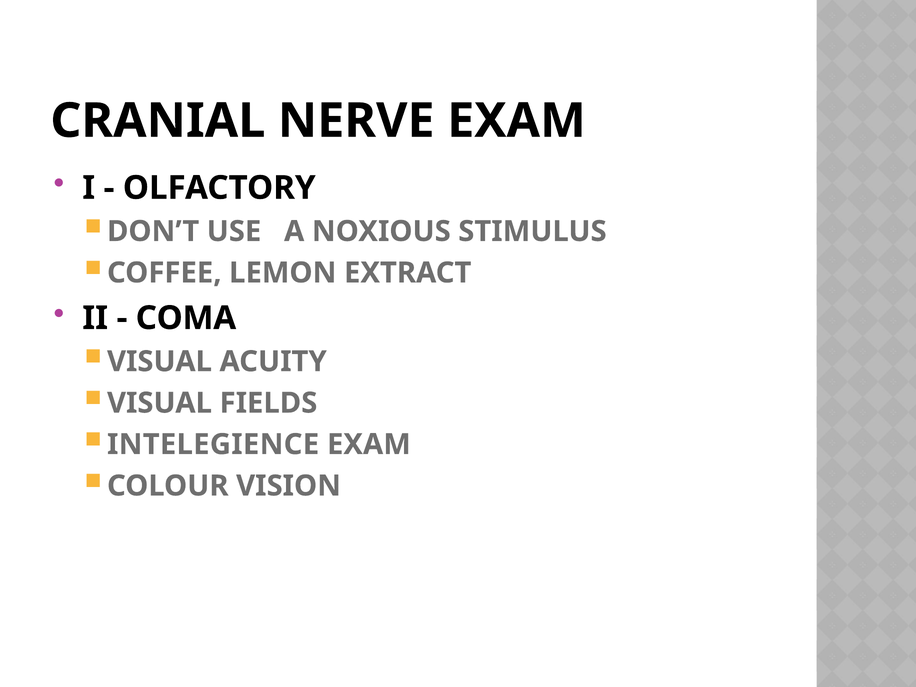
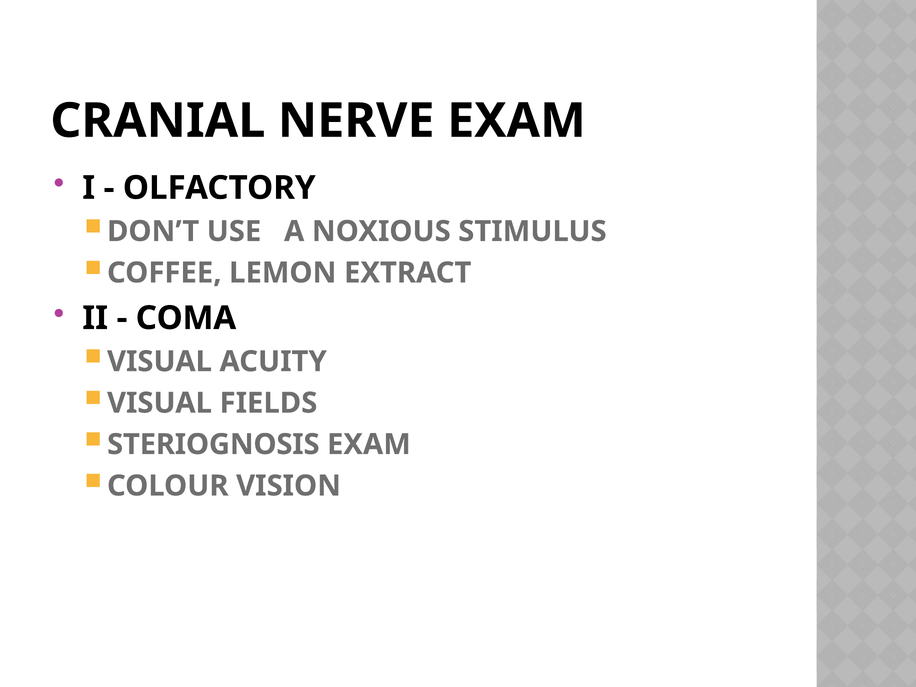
INTELEGIENCE: INTELEGIENCE -> STERIOGNOSIS (213, 444)
